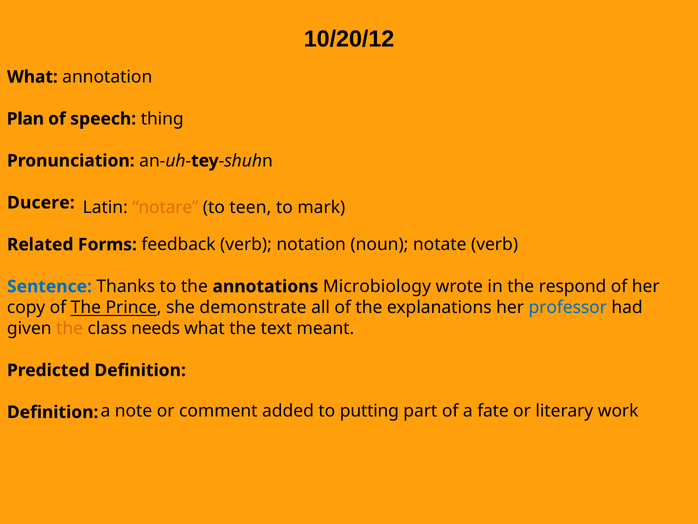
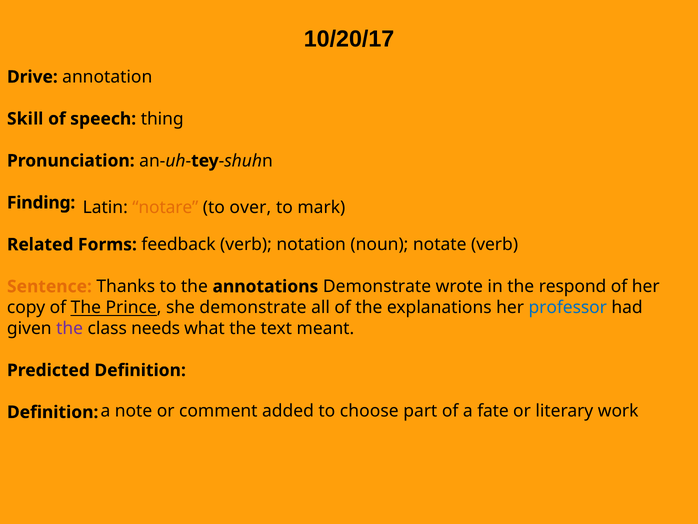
10/20/12: 10/20/12 -> 10/20/17 (349, 39)
What: What -> Drive (32, 77)
Plan: Plan -> Skill (25, 119)
Ducere: Ducere -> Finding (41, 202)
teen: teen -> over (250, 207)
Sentence colour: blue -> orange (49, 286)
annotations Microbiology: Microbiology -> Demonstrate (377, 286)
the colour: orange -> purple (70, 328)
putting: putting -> choose (369, 411)
